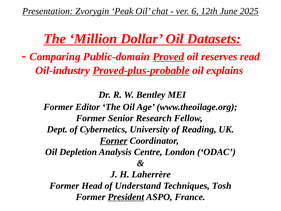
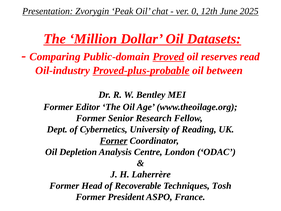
6: 6 -> 0 (195, 11)
explains: explains -> between (225, 70)
Understand: Understand -> Recoverable (138, 185)
President underline: present -> none (126, 197)
